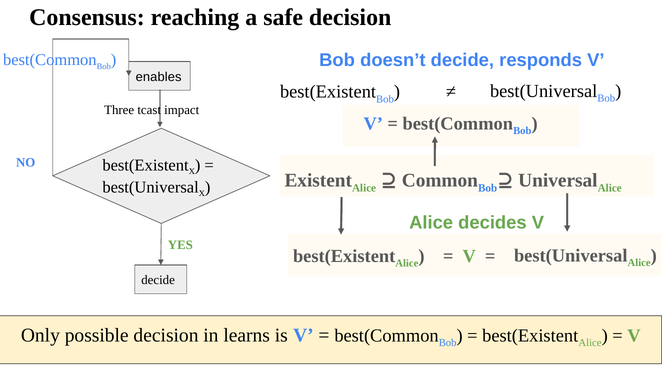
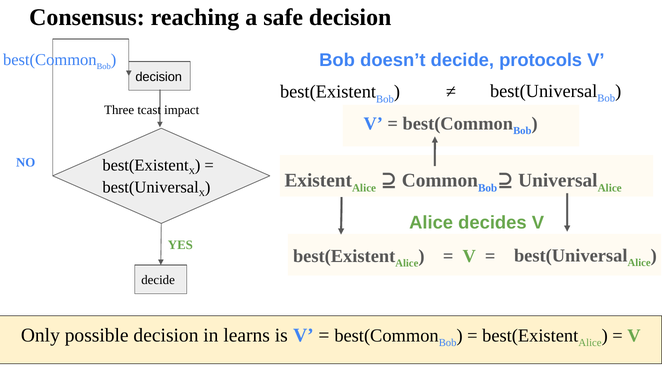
responds: responds -> protocols (541, 60)
enables: enables -> decision (159, 77)
